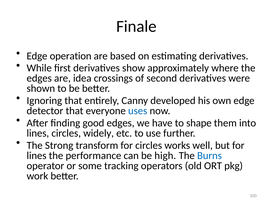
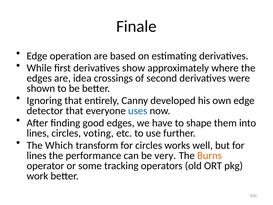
widely: widely -> voting (99, 133)
Strong: Strong -> Which (59, 145)
high: high -> very (165, 155)
Burns colour: blue -> orange (209, 155)
